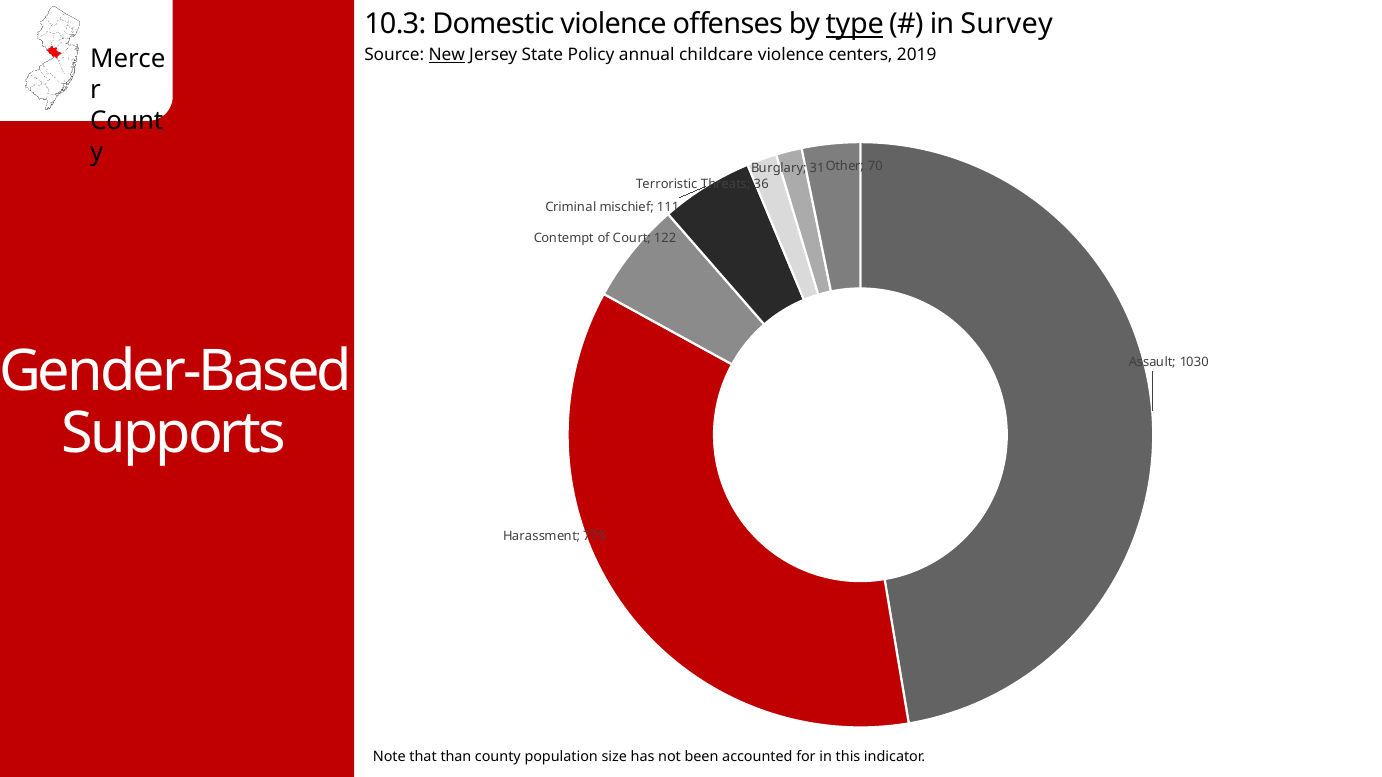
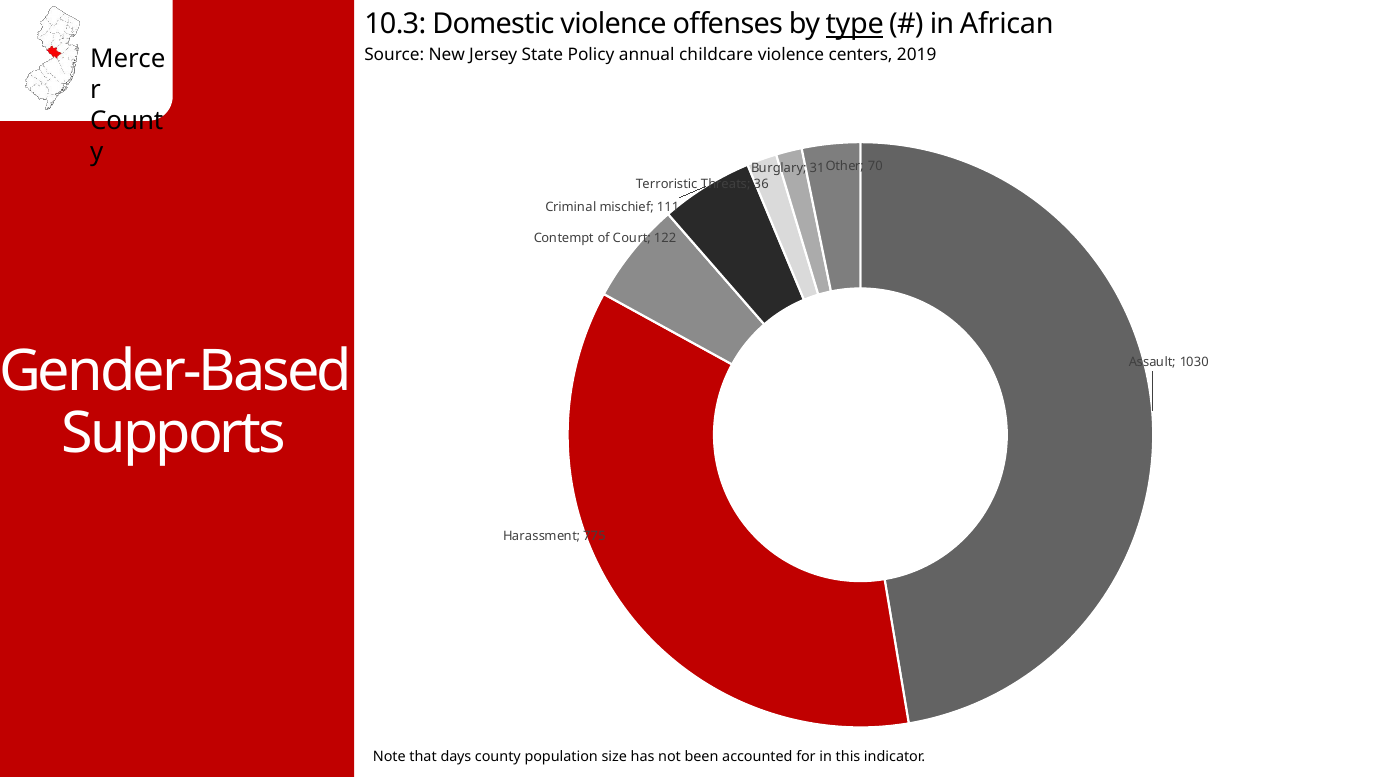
Survey: Survey -> African (1007, 24)
New underline: present -> none (447, 55)
than: than -> days (456, 757)
